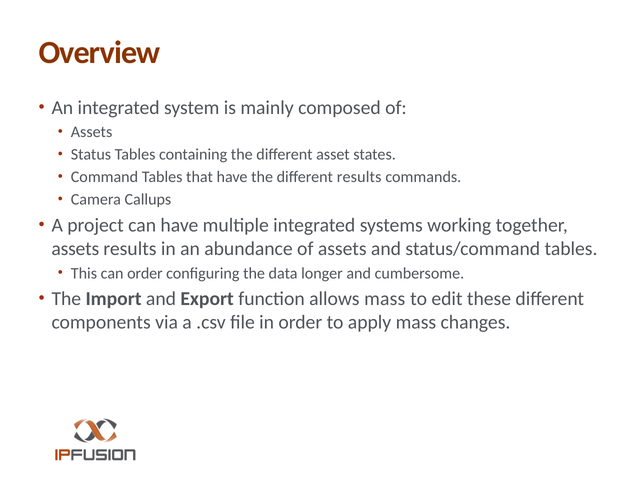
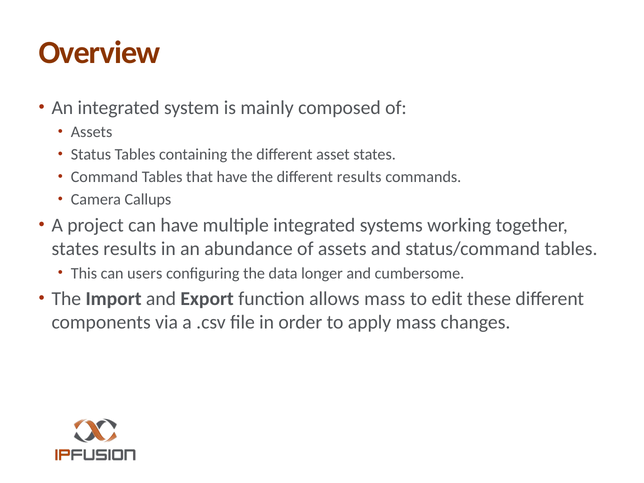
assets: assets -> states (75, 249)
can order: order -> users (145, 273)
